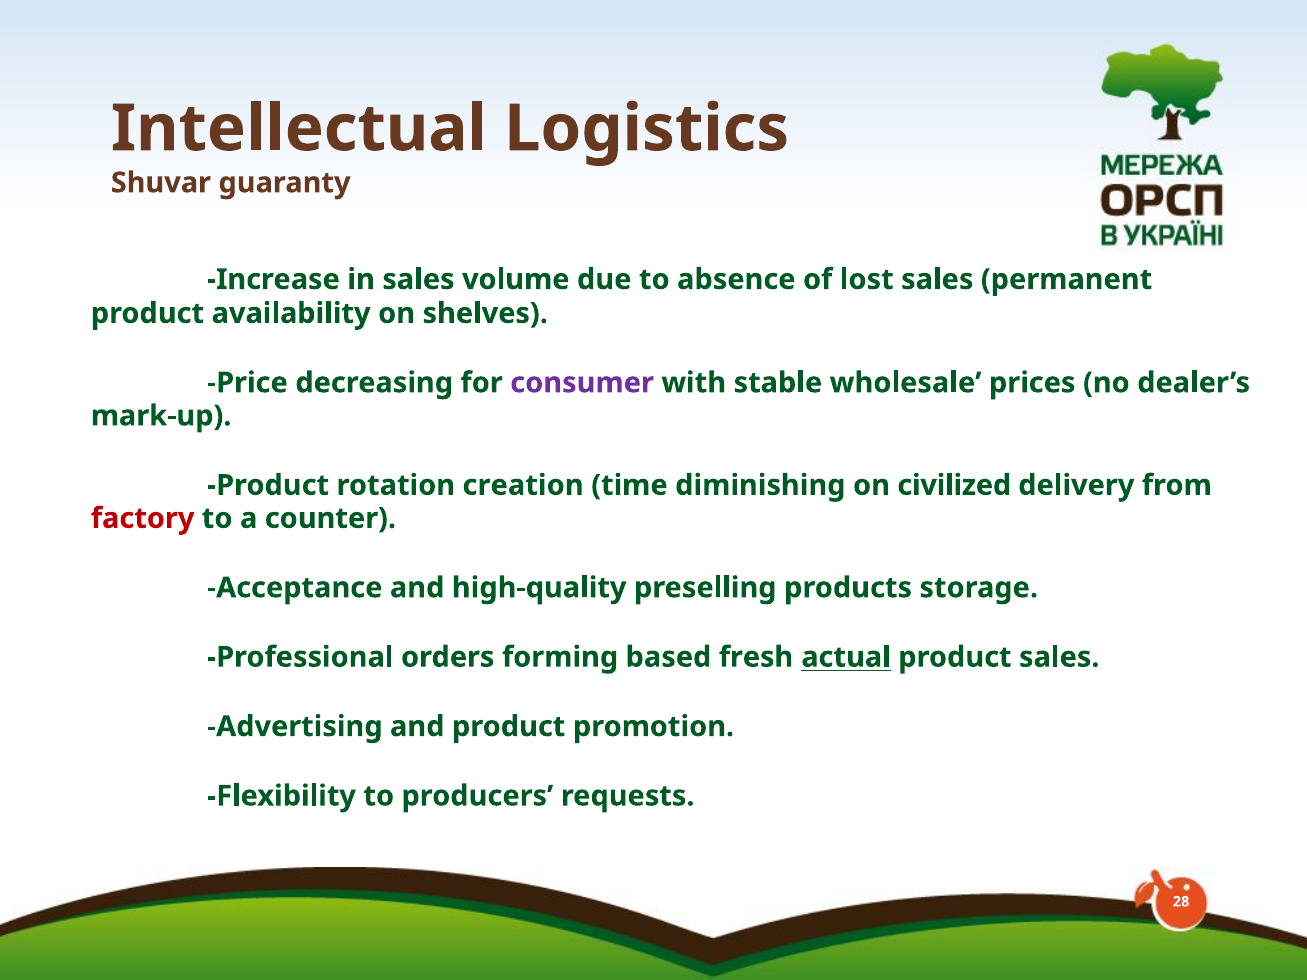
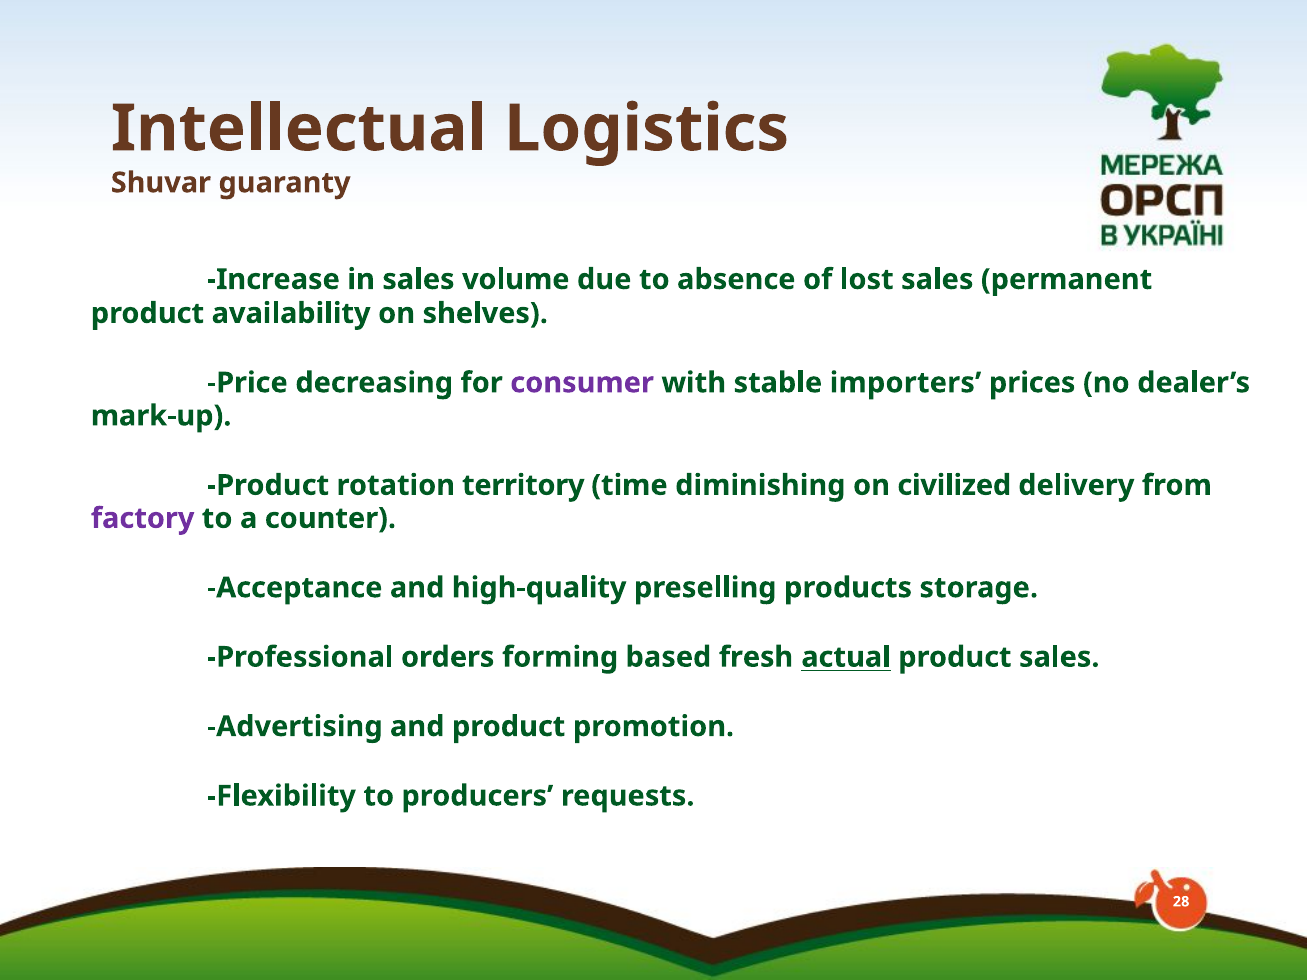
wholesale: wholesale -> importers (905, 383)
creation: creation -> territory (523, 485)
factory colour: red -> purple (143, 518)
